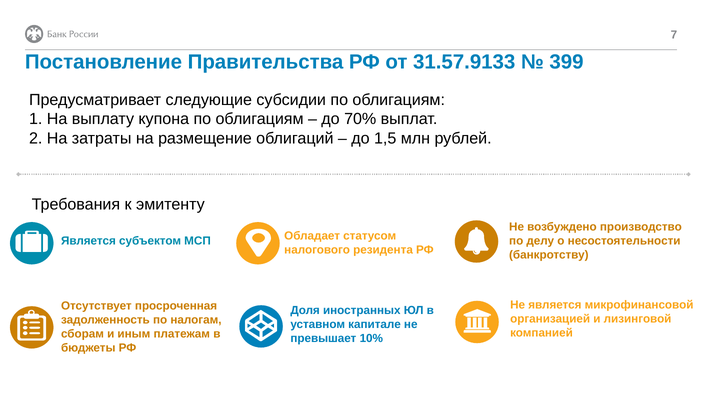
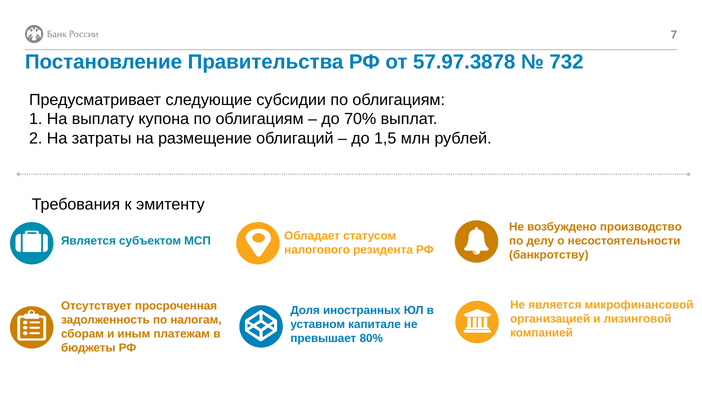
31.57.9133: 31.57.9133 -> 57.97.3878 (464, 62)
399: 399 -> 732 (567, 62)
10%: 10% -> 80% (371, 338)
